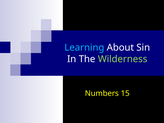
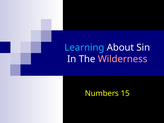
Wilderness colour: light green -> pink (123, 59)
